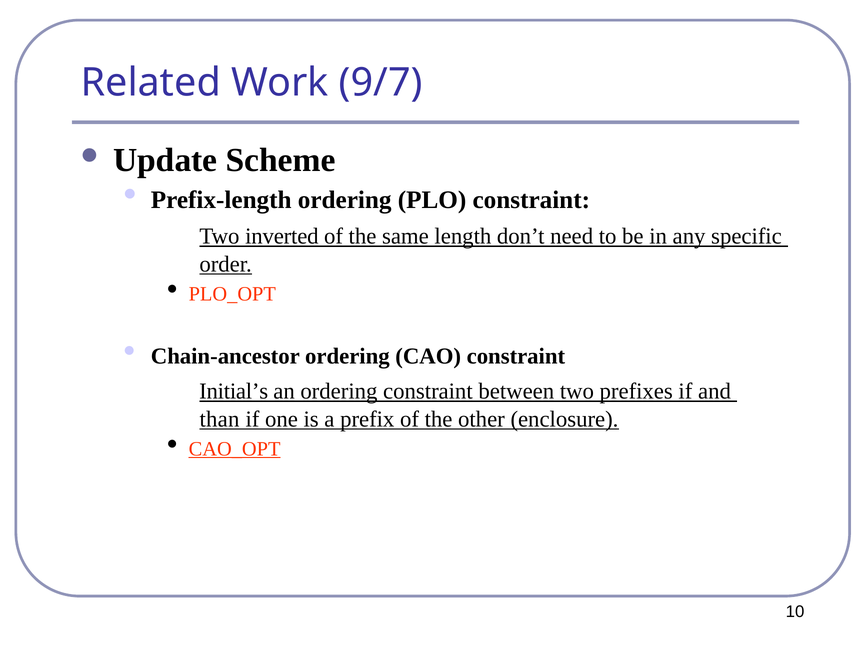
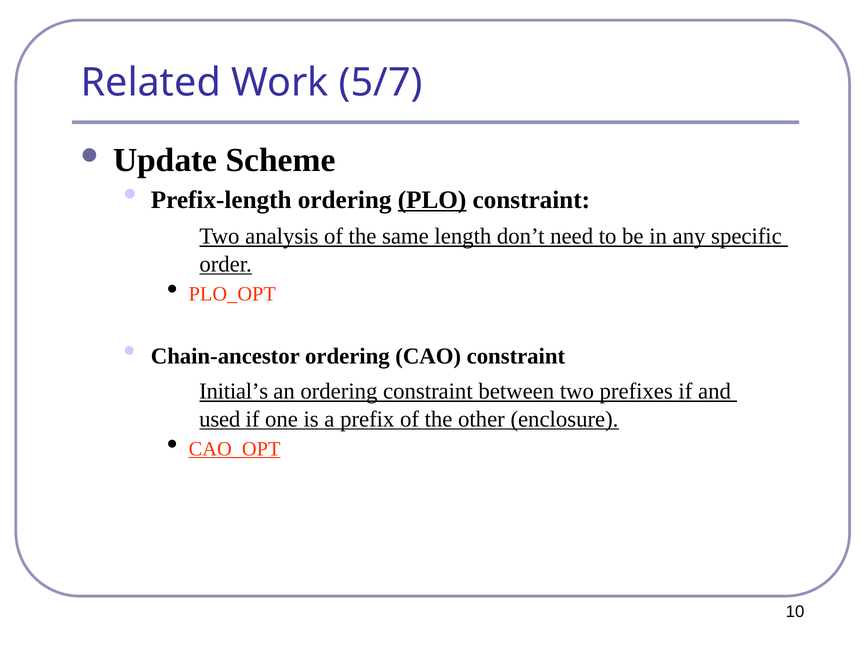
9/7: 9/7 -> 5/7 (381, 83)
PLO underline: none -> present (432, 200)
inverted: inverted -> analysis (282, 236)
than: than -> used (220, 419)
